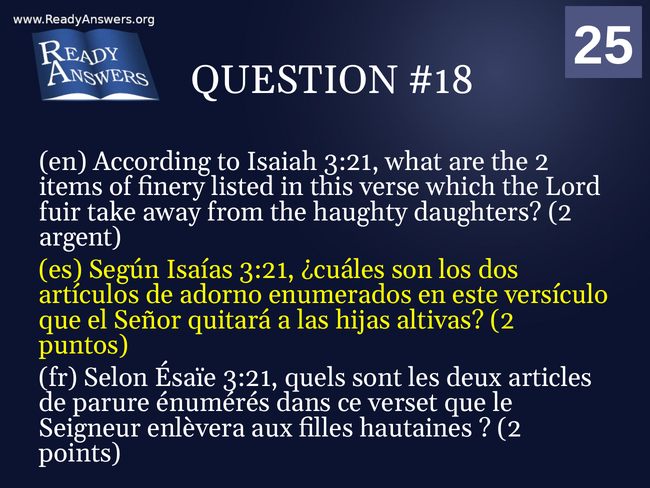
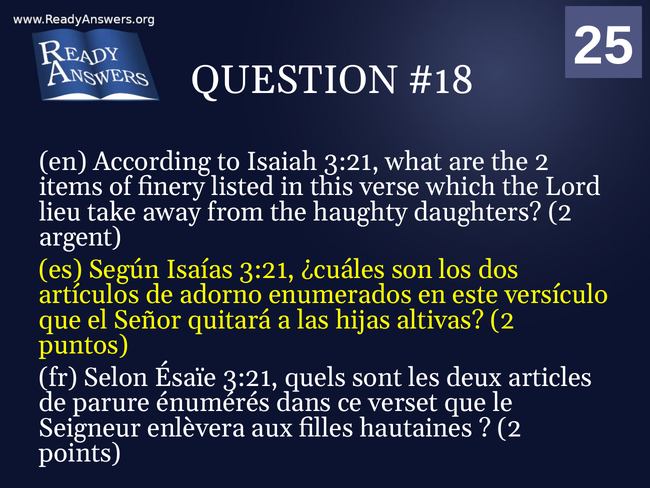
fuir: fuir -> lieu (60, 212)
